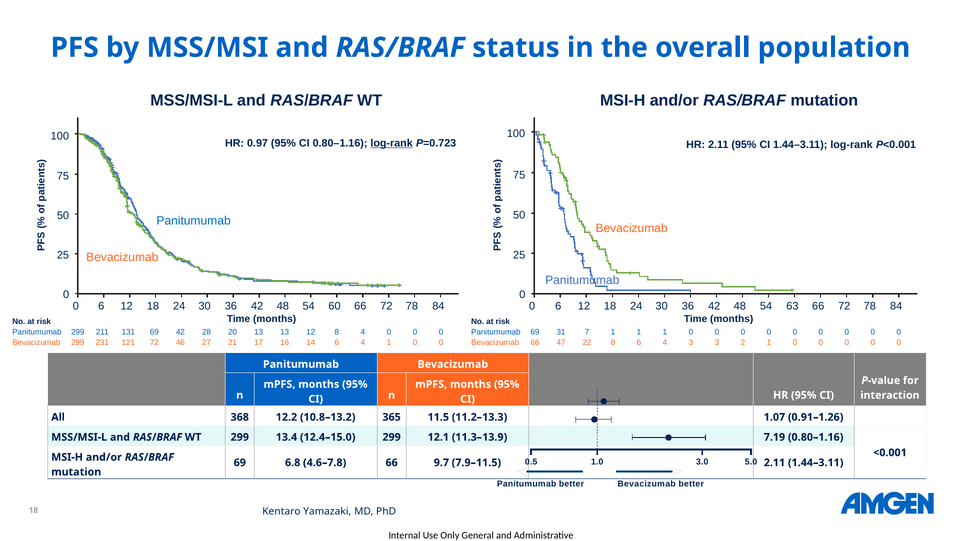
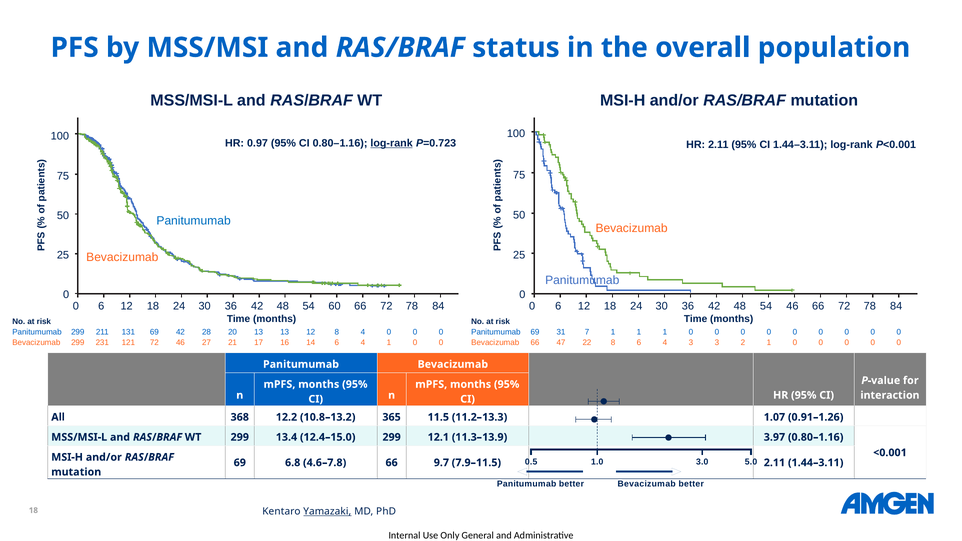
54 63: 63 -> 46 (792, 306)
7.19: 7.19 -> 3.97 (774, 437)
Yamazaki underline: none -> present (327, 512)
